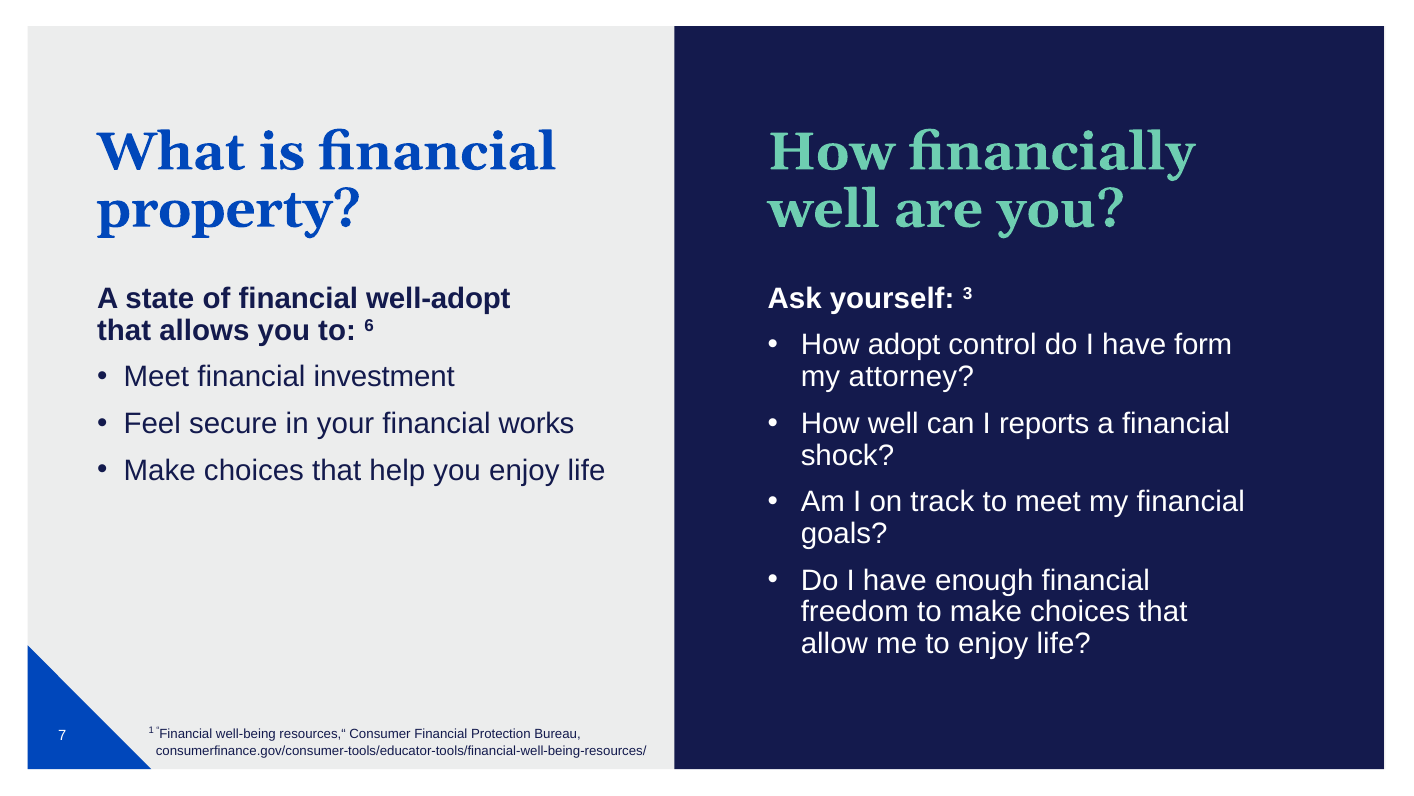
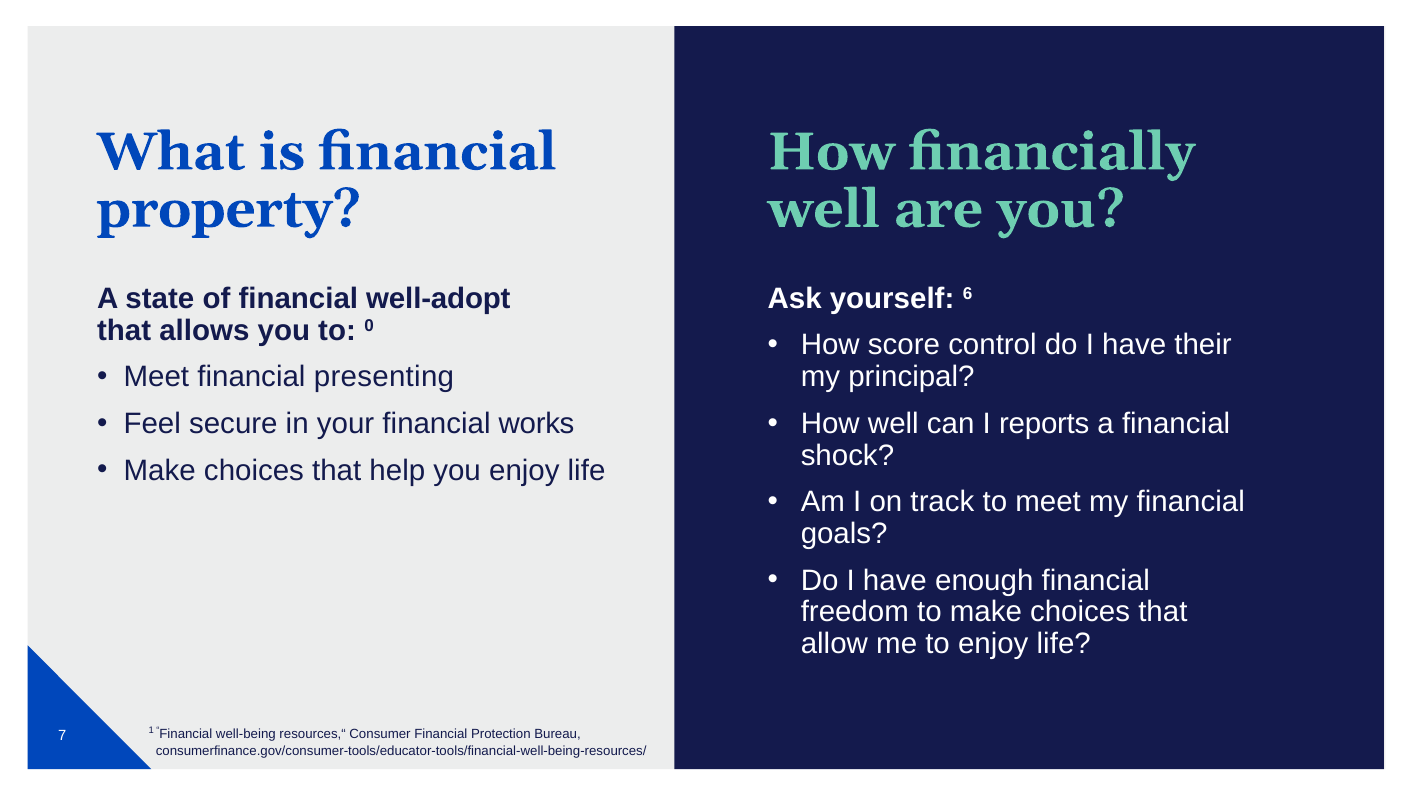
3: 3 -> 6 (968, 293)
6: 6 -> 0 (369, 325)
adopt: adopt -> score (904, 345)
form: form -> their (1203, 345)
investment: investment -> presenting (384, 377)
attorney: attorney -> principal (911, 377)
